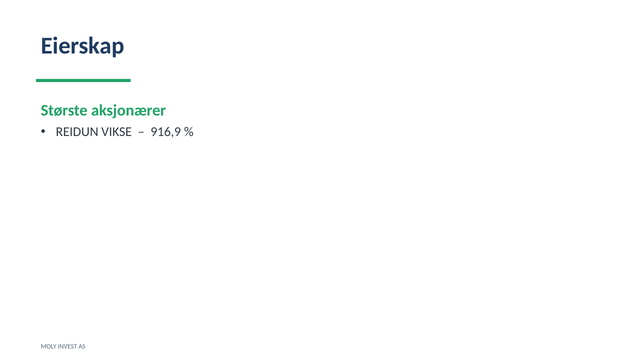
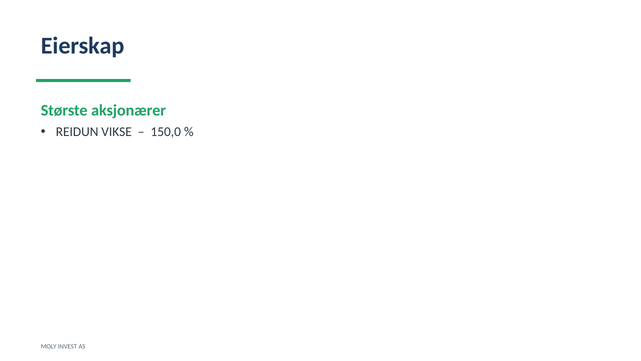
916,9: 916,9 -> 150,0 (166, 132)
